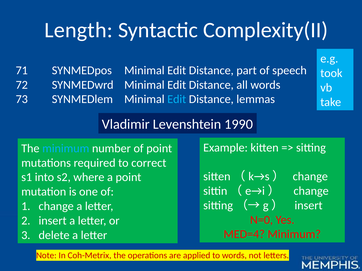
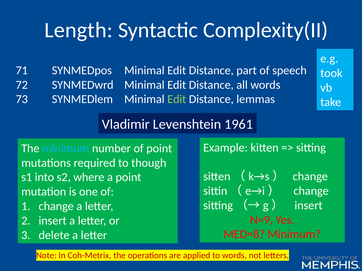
Edit colour: light blue -> light green (177, 99)
1990: 1990 -> 1961 (239, 124)
correct: correct -> though (149, 163)
N=0: N=0 -> N=9 (261, 220)
MED=4: MED=4 -> MED=8 (244, 235)
